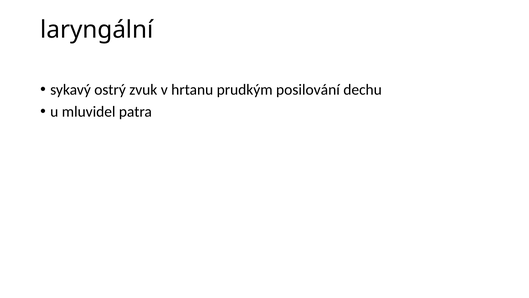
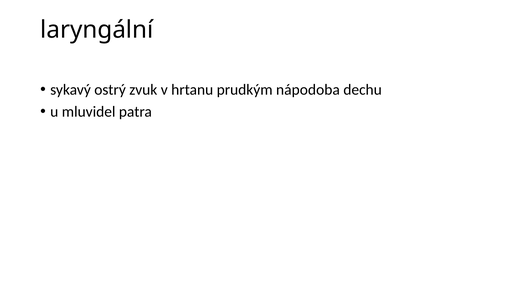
posilování: posilování -> nápodoba (308, 89)
